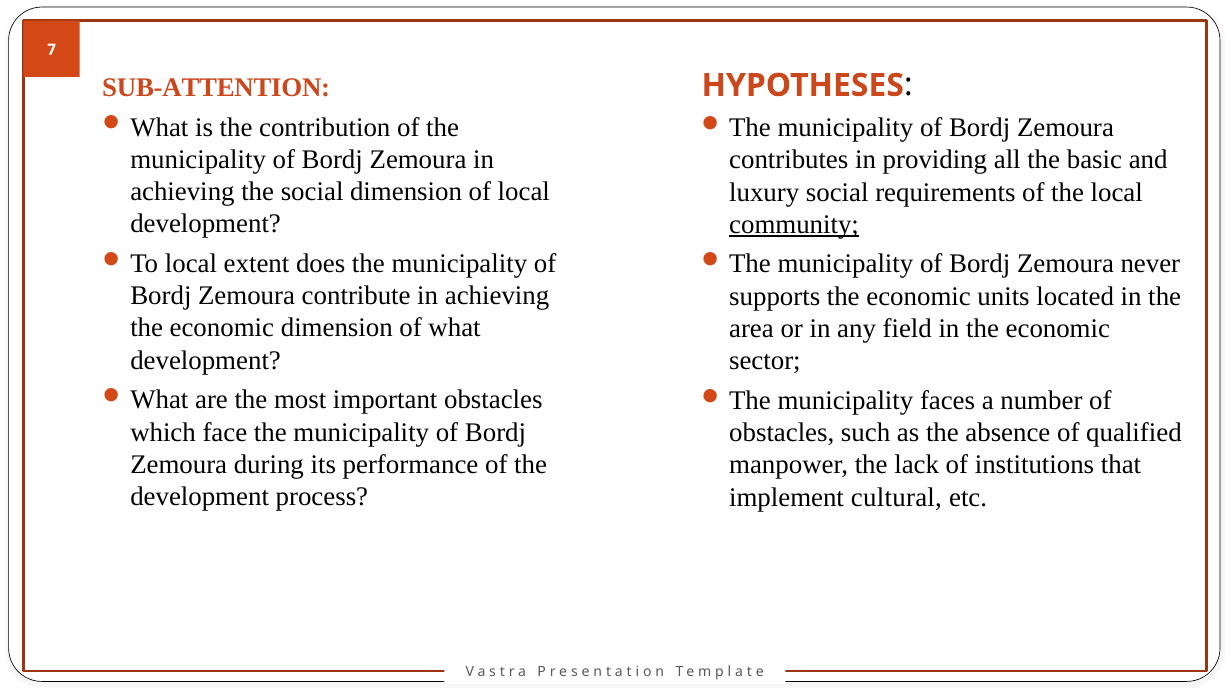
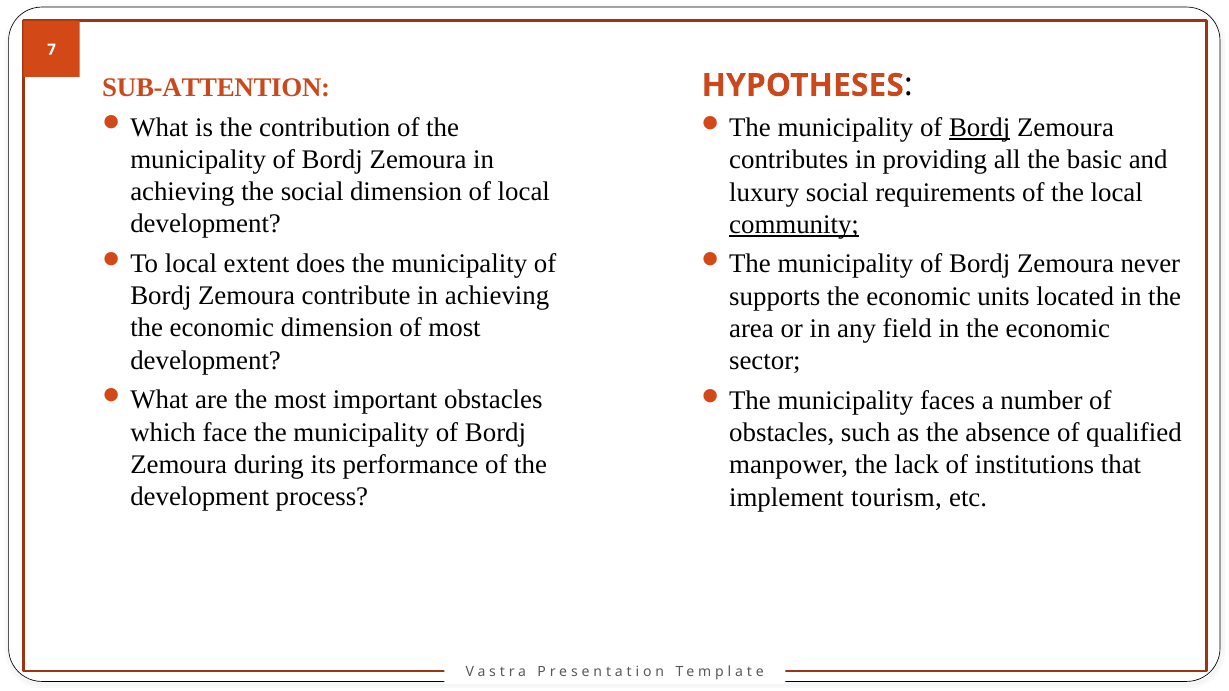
Bordj underline: none -> present (980, 128)
of what: what -> most (455, 328)
cultural: cultural -> tourism (896, 498)
